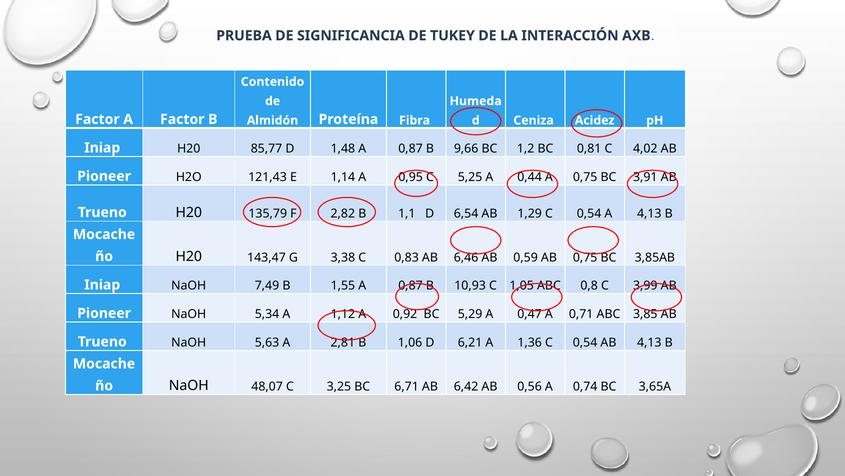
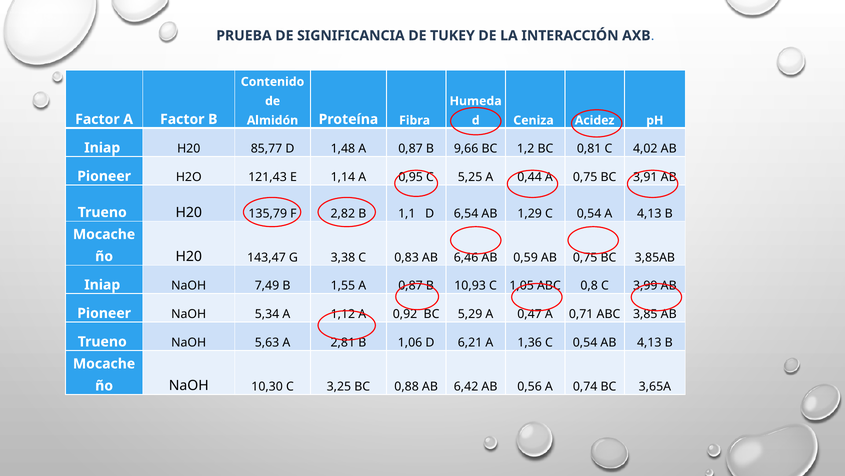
48,07: 48,07 -> 10,30 (267, 386)
6,71: 6,71 -> 0,88 (407, 386)
